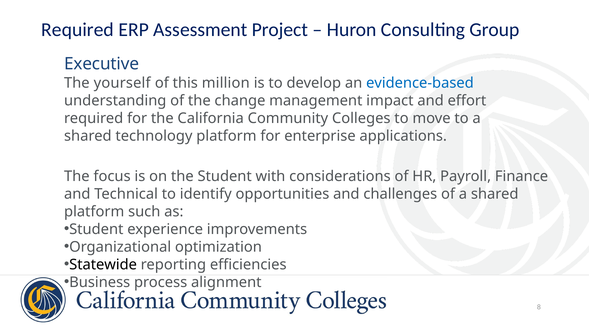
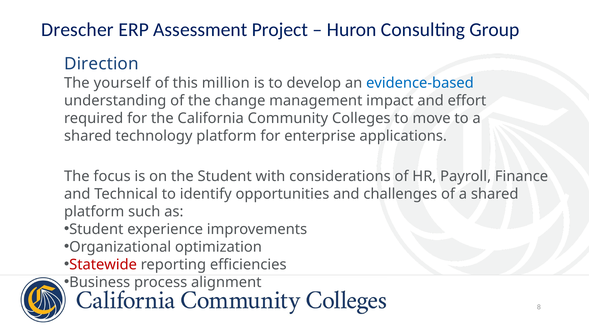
Required: Required -> Drescher (77, 30)
Executive: Executive -> Direction (101, 64)
Statewide colour: black -> red (103, 265)
